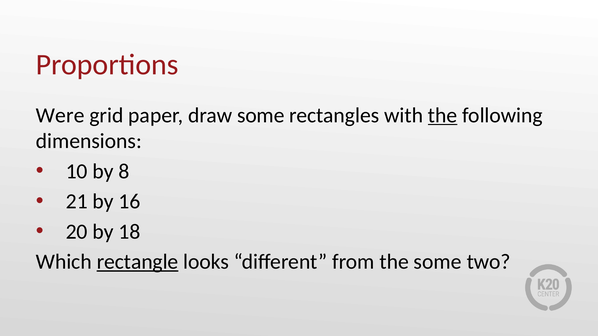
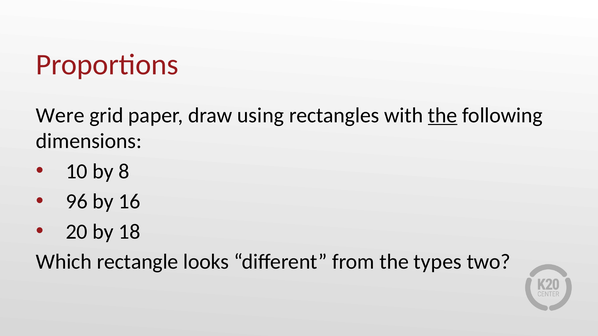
draw some: some -> using (261, 115)
21: 21 -> 96 (77, 202)
rectangle underline: present -> none (138, 262)
the some: some -> types (438, 262)
